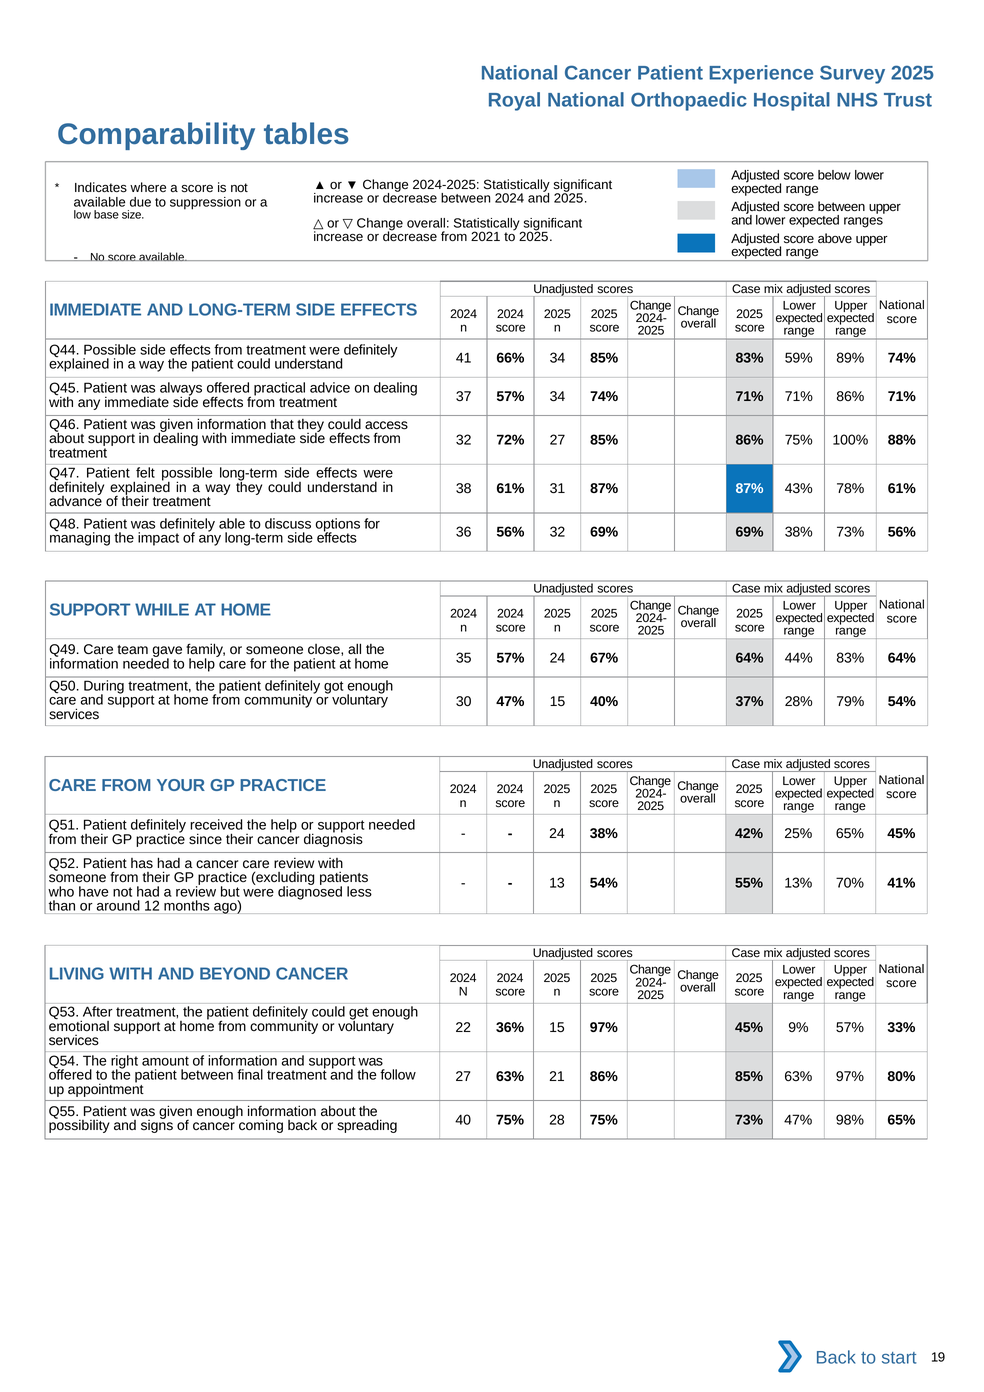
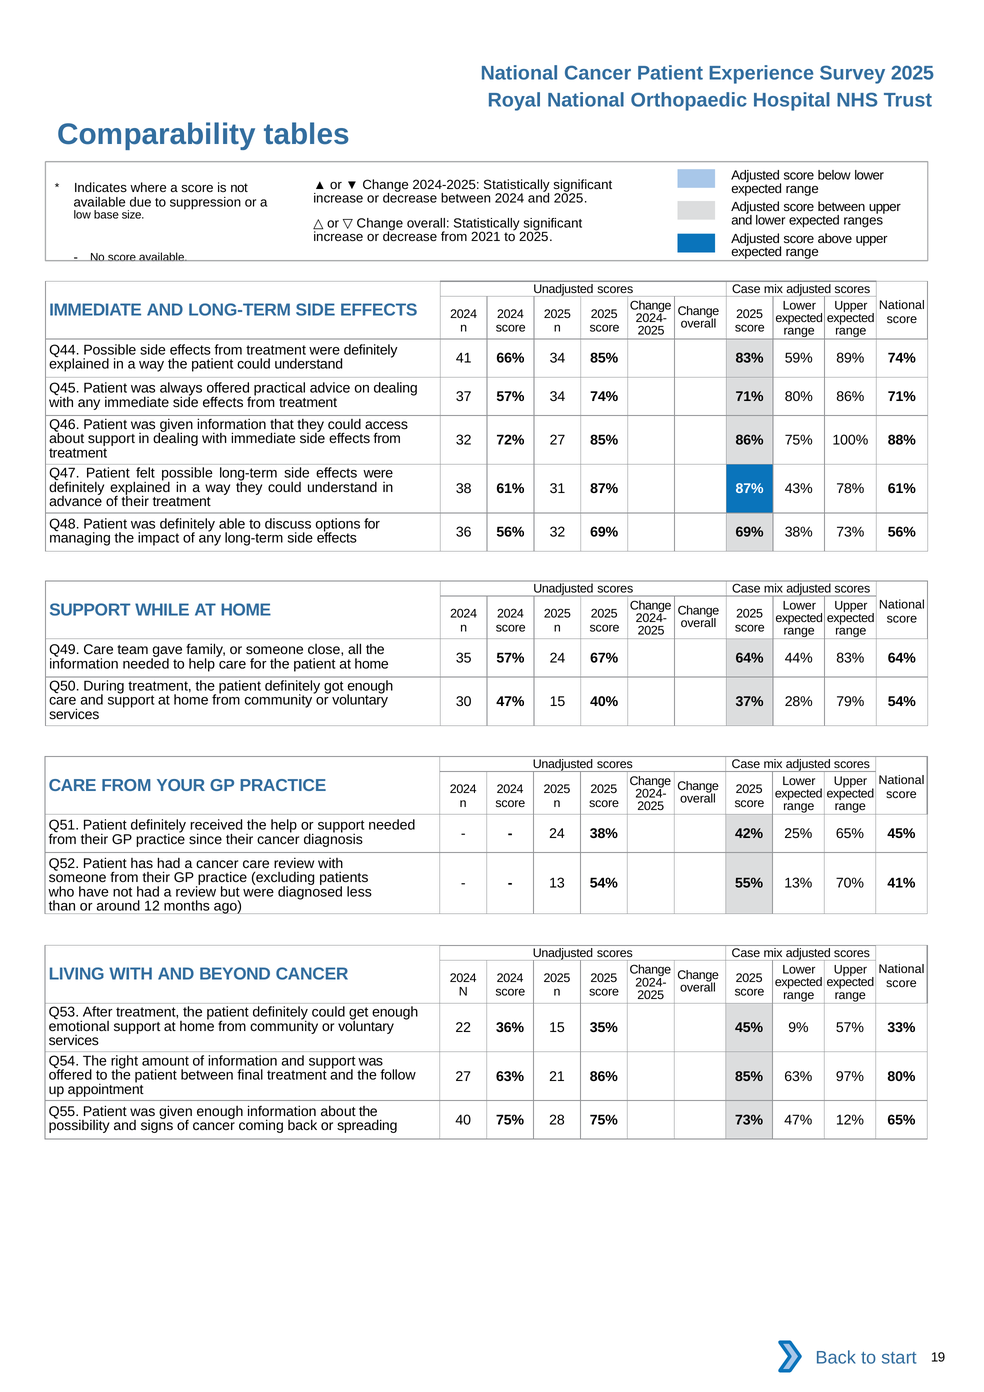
71% 71%: 71% -> 80% (799, 397)
15 97%: 97% -> 35% (604, 1028)
98%: 98% -> 12% (850, 1120)
